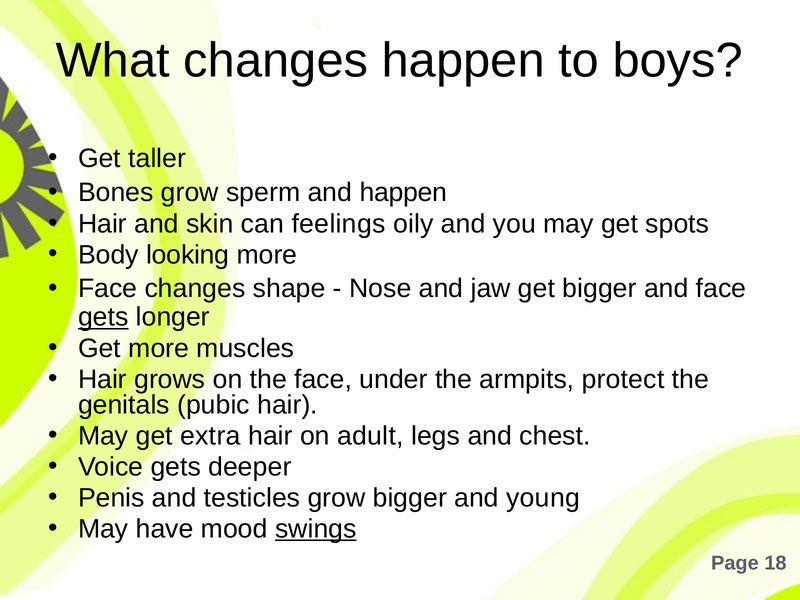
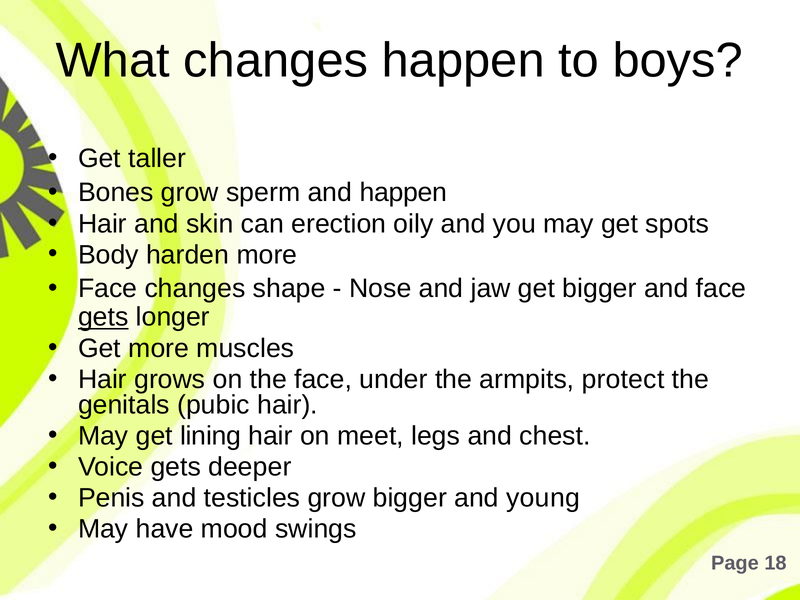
feelings: feelings -> erection (339, 224)
looking: looking -> harden (188, 255)
extra: extra -> lining (211, 436)
adult: adult -> meet (371, 436)
swings underline: present -> none (316, 529)
